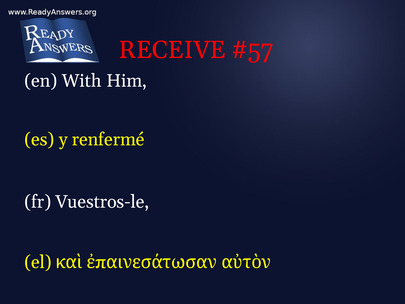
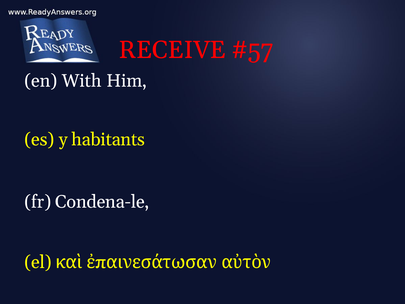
renfermé: renfermé -> habitants (108, 139)
Vuestros-le: Vuestros-le -> Condena-le (102, 202)
